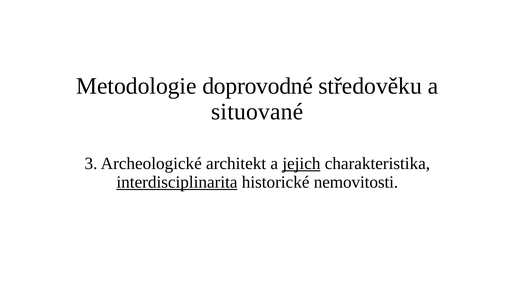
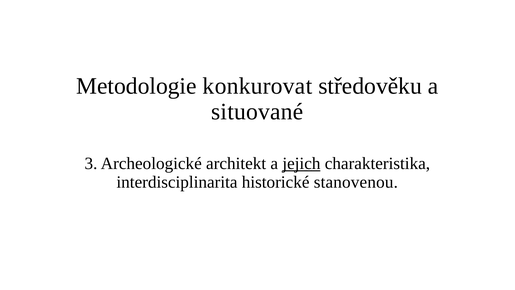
doprovodné: doprovodné -> konkurovat (257, 86)
interdisciplinarita underline: present -> none (177, 182)
nemovitosti: nemovitosti -> stanovenou (356, 182)
